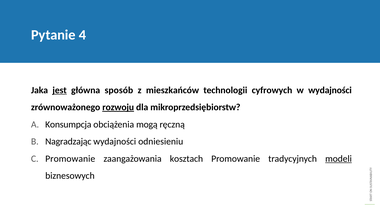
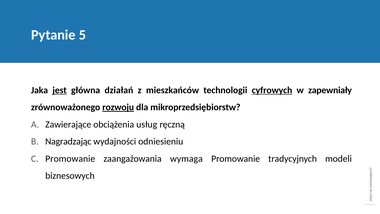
4: 4 -> 5 (82, 35)
sposób: sposób -> działań (119, 90)
cyfrowych underline: none -> present (272, 90)
w wydajności: wydajności -> zapewniały (330, 90)
Konsumpcja: Konsumpcja -> Zawierające (68, 124)
mogą: mogą -> usług (147, 124)
kosztach: kosztach -> wymaga (186, 158)
modeli underline: present -> none (339, 158)
